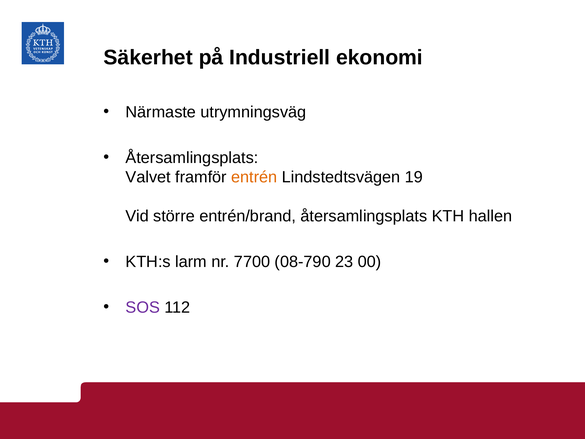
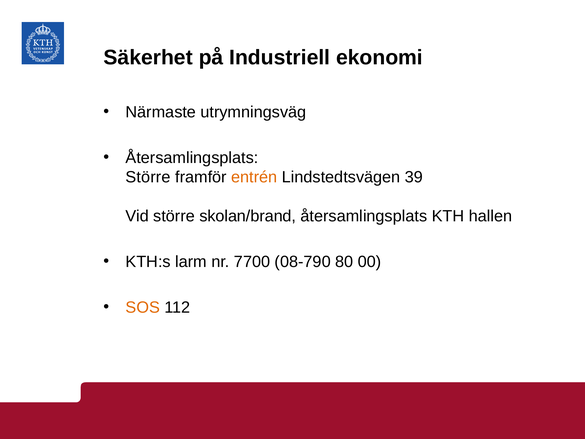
Valvet: Valvet -> Större (148, 177)
19: 19 -> 39 (414, 177)
entrén/brand: entrén/brand -> skolan/brand (248, 216)
23: 23 -> 80 (344, 262)
SOS colour: purple -> orange (143, 307)
